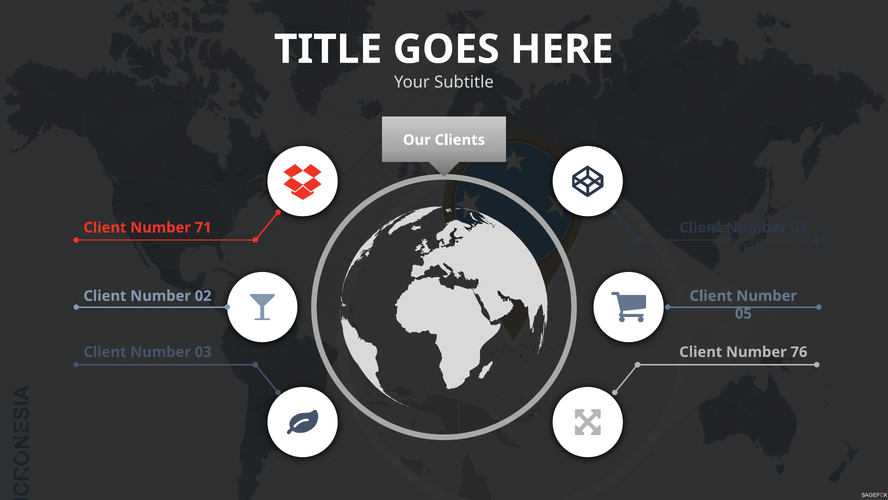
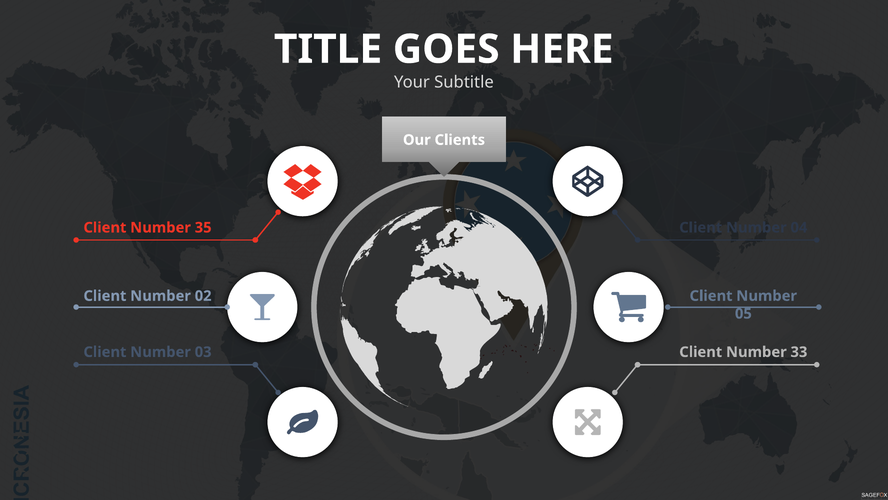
71: 71 -> 35 (203, 227)
76: 76 -> 33 (799, 352)
